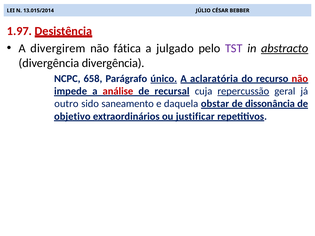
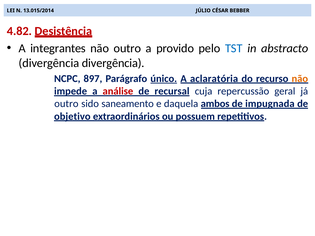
1.97: 1.97 -> 4.82 (19, 31)
divergirem: divergirem -> integrantes (58, 48)
não fática: fática -> outro (127, 48)
julgado: julgado -> provido (175, 48)
TST colour: purple -> blue (234, 48)
abstracto underline: present -> none (285, 48)
658: 658 -> 897 (93, 79)
não colour: red -> orange (300, 79)
repercussão underline: present -> none (243, 91)
obstar: obstar -> ambos (215, 104)
dissonância: dissonância -> impugnada (270, 104)
justificar: justificar -> possuem (195, 116)
